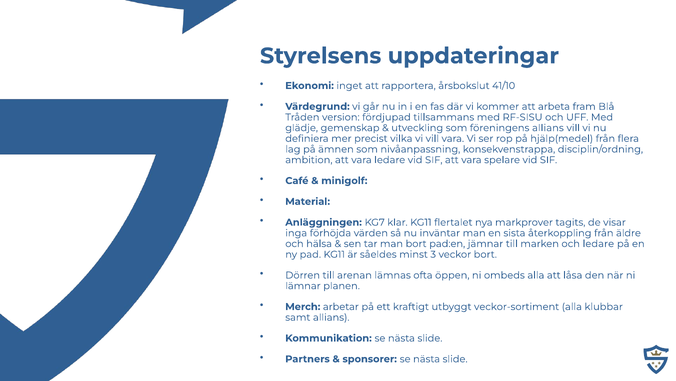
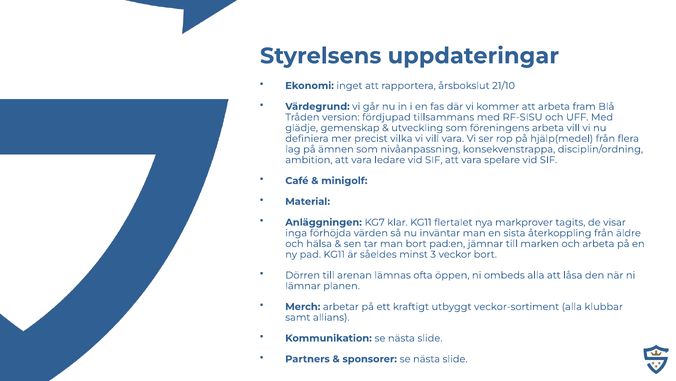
41/10: 41/10 -> 21/10 (504, 86)
föreningens allians: allians -> arbeta (548, 128)
och ledare: ledare -> arbeta (598, 243)
